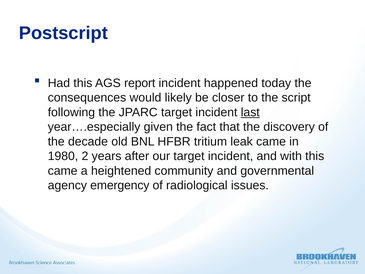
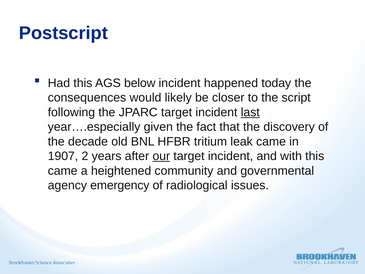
report: report -> below (140, 83)
1980: 1980 -> 1907 (63, 156)
our underline: none -> present (161, 156)
